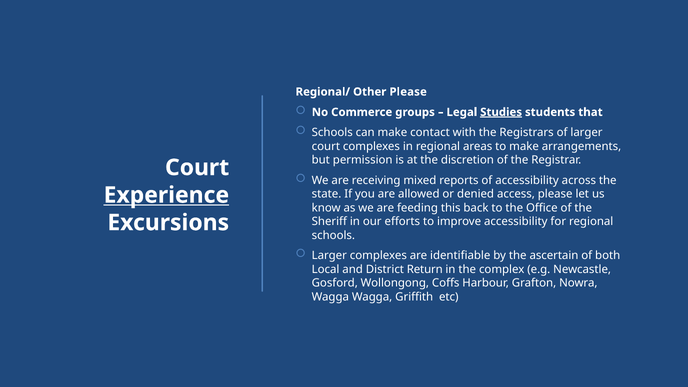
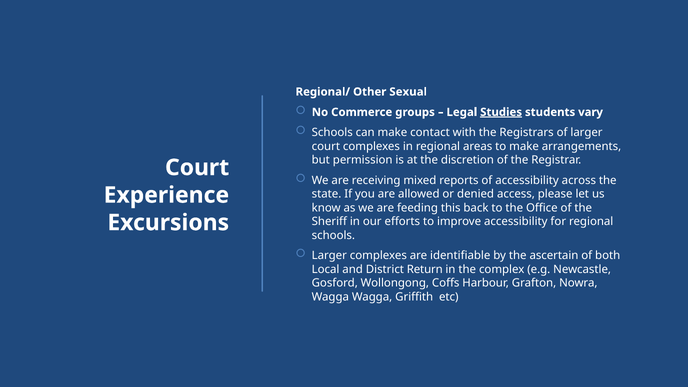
Other Please: Please -> Sexual (408, 92)
that: that -> vary (591, 112)
Experience underline: present -> none (166, 195)
